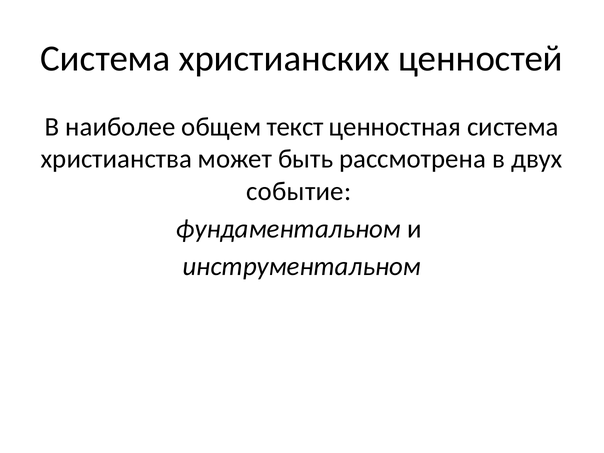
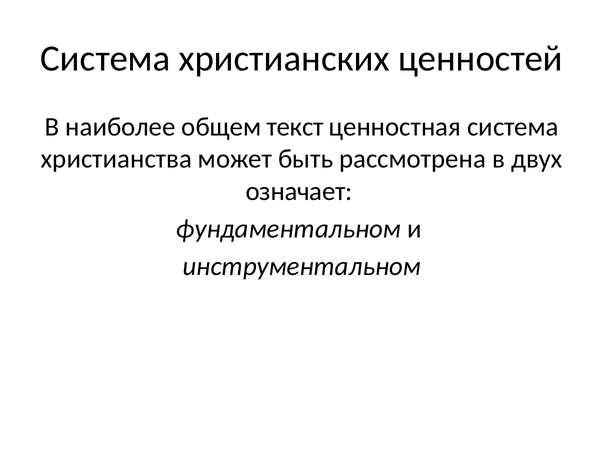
событие: событие -> означает (299, 191)
